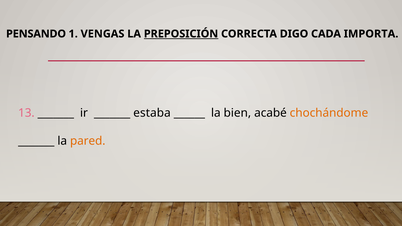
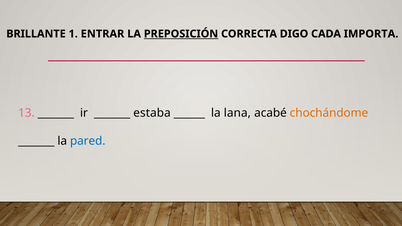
PENSANDO: PENSANDO -> BRILLANTE (36, 34)
VENGAS: VENGAS -> ENTRAR (103, 34)
bien: bien -> lana (237, 113)
pared colour: orange -> blue (88, 141)
